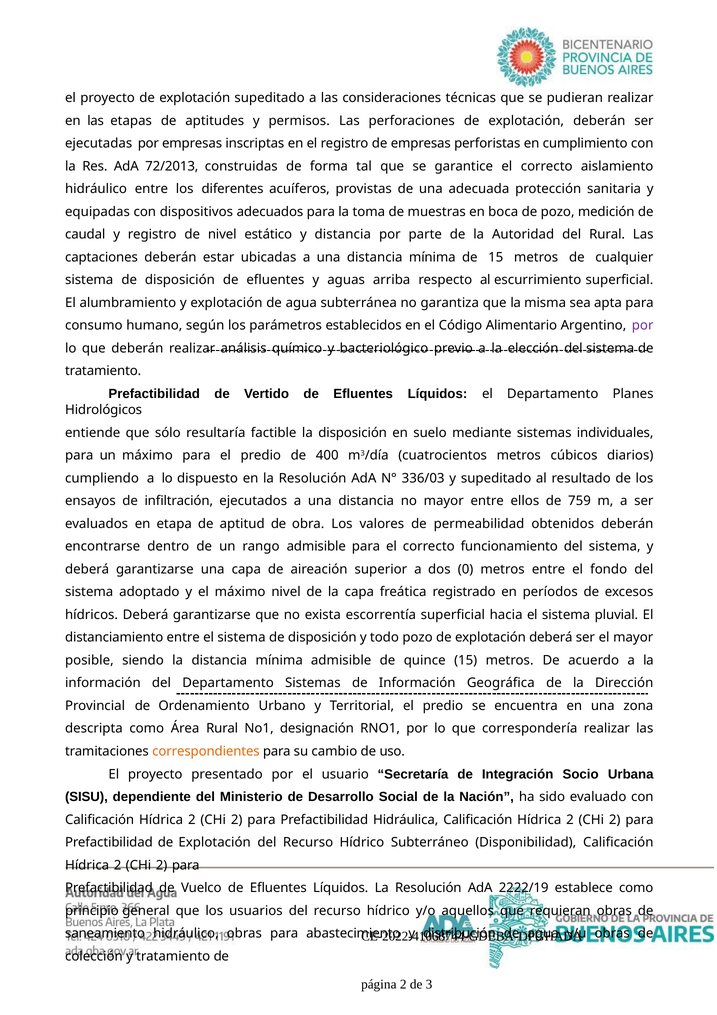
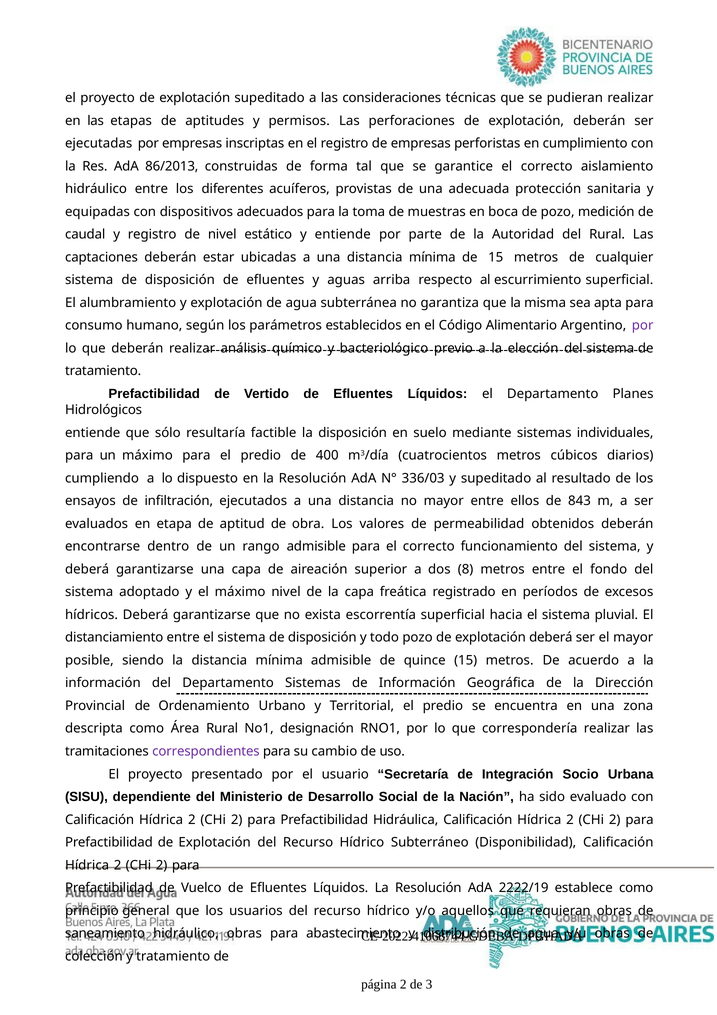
72/2013: 72/2013 -> 86/2013 (172, 166)
y distancia: distancia -> entiende (343, 234)
759: 759 -> 843 (579, 501)
0: 0 -> 8 (466, 569)
correspondientes colour: orange -> purple (206, 751)
